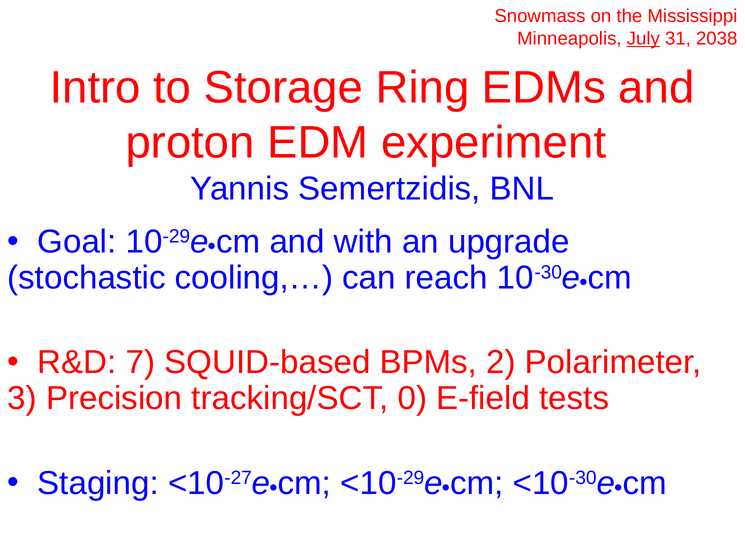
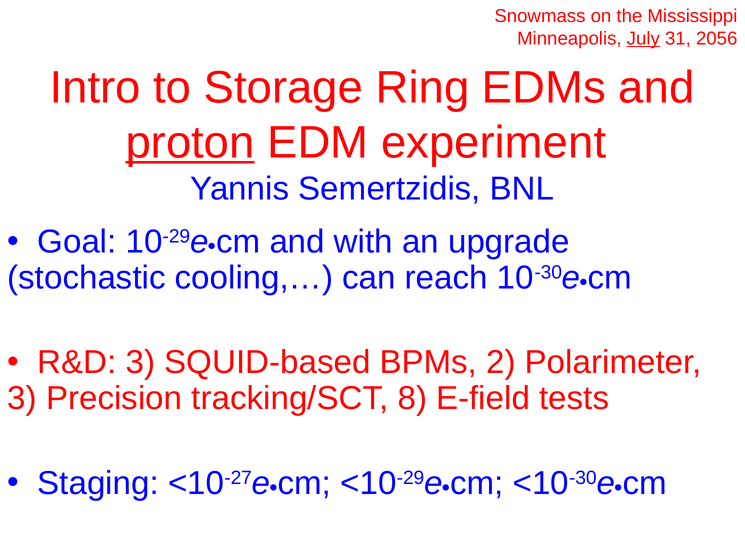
2038: 2038 -> 2056 (717, 38)
proton underline: none -> present (190, 143)
R&D 7: 7 -> 3 (140, 362)
0: 0 -> 8 (412, 398)
